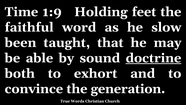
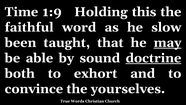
feet: feet -> this (144, 12)
may underline: none -> present (167, 43)
generation: generation -> yourselves (128, 89)
